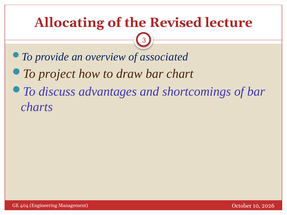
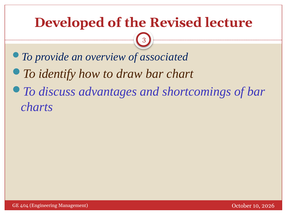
Allocating: Allocating -> Developed (69, 23)
project: project -> identify (57, 74)
